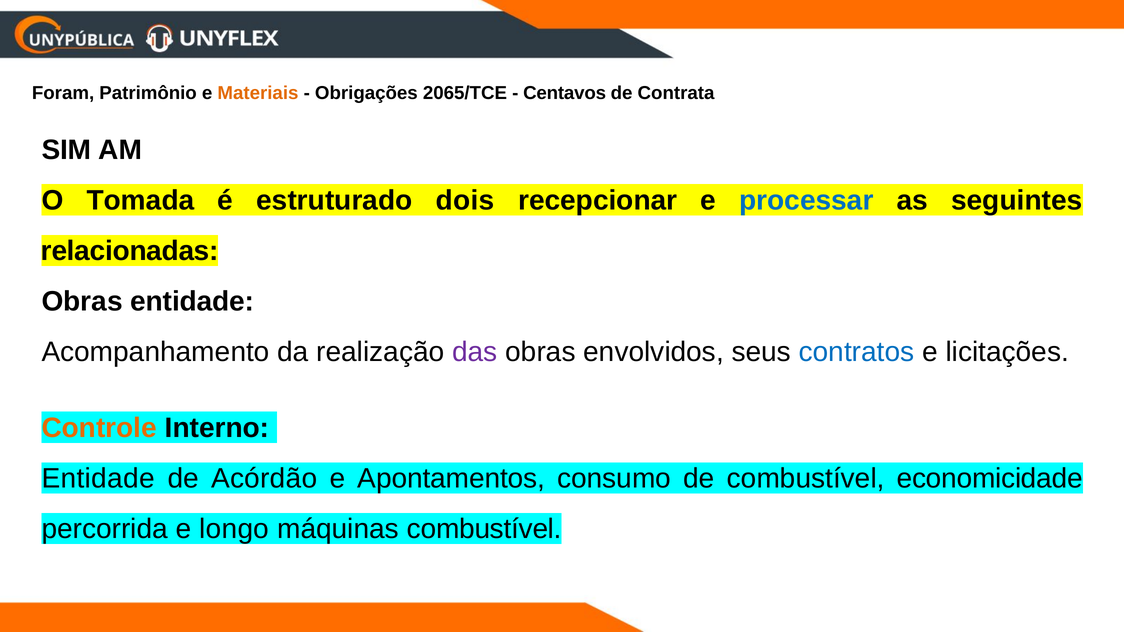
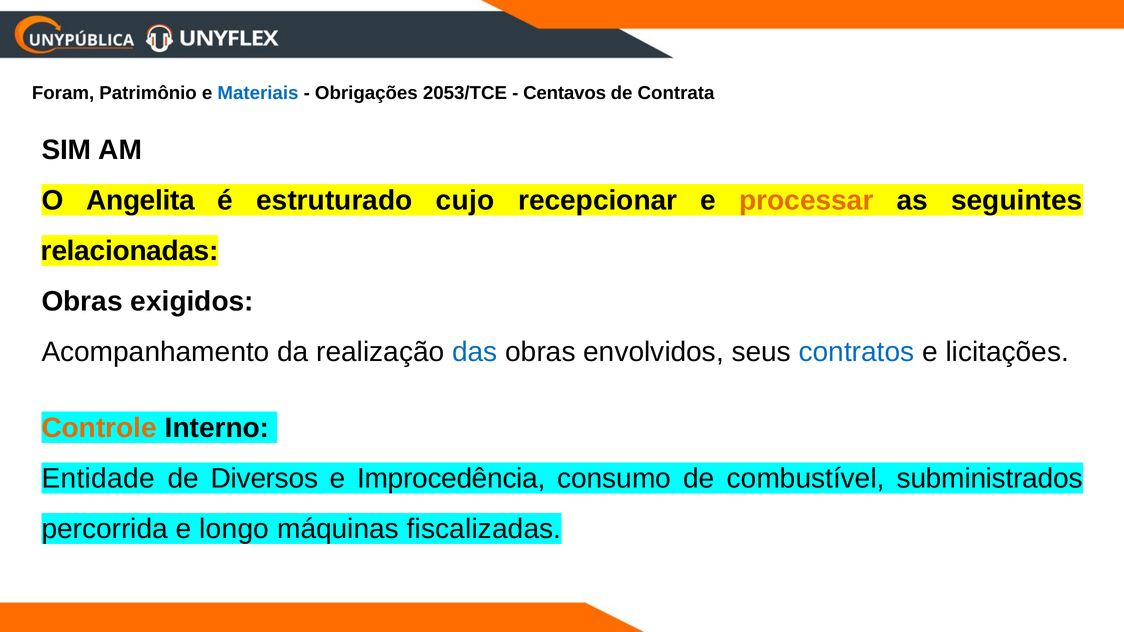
Materiais colour: orange -> blue (258, 93)
2065/TCE: 2065/TCE -> 2053/TCE (465, 93)
Tomada: Tomada -> Angelita (141, 200)
dois: dois -> cujo (465, 200)
processar colour: blue -> orange (806, 200)
Obras entidade: entidade -> exigidos (192, 302)
das colour: purple -> blue (475, 352)
Acórdão: Acórdão -> Diversos (264, 479)
Apontamentos: Apontamentos -> Improcedência (451, 479)
economicidade: economicidade -> subministrados (990, 479)
máquinas combustível: combustível -> fiscalizadas (484, 529)
